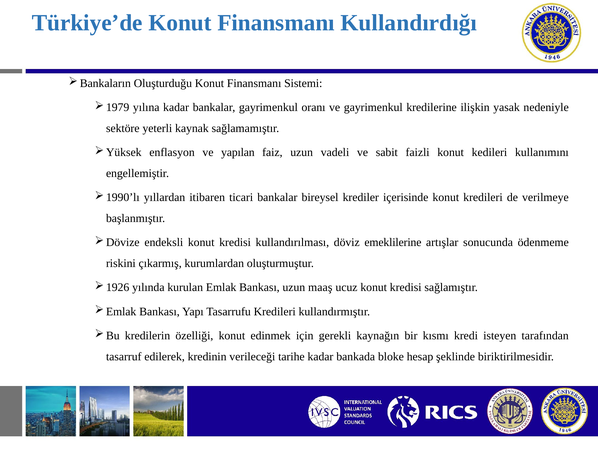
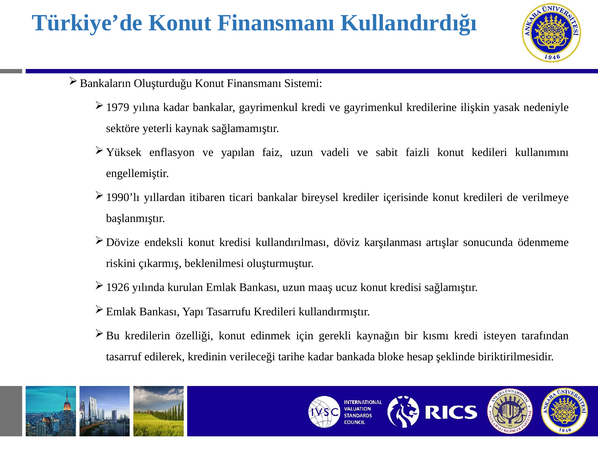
gayrimenkul oranı: oranı -> kredi (314, 107)
emeklilerine: emeklilerine -> karşılanması (393, 242)
kurumlardan: kurumlardan -> beklenilmesi (214, 263)
